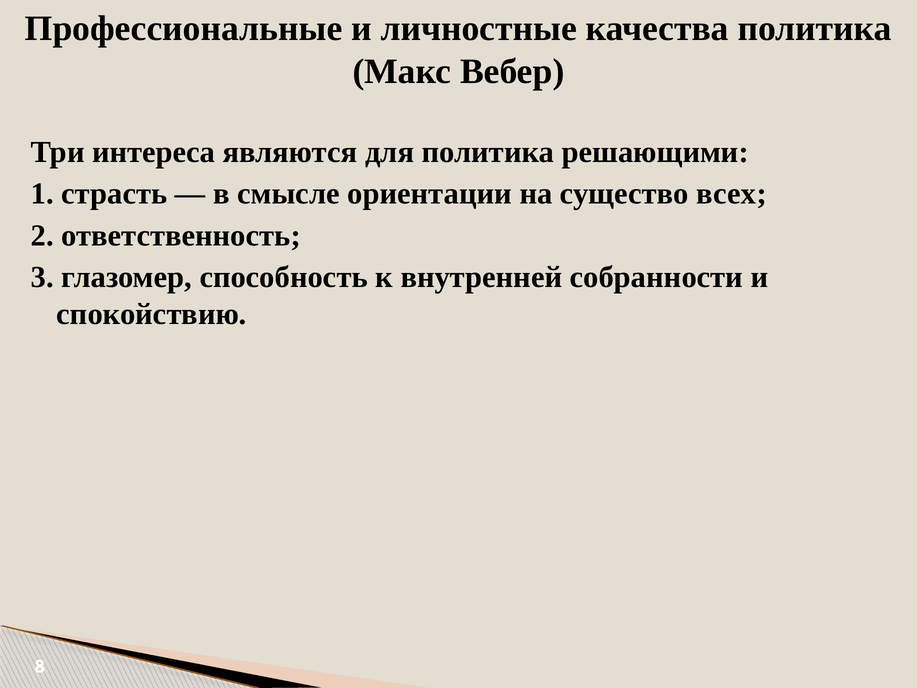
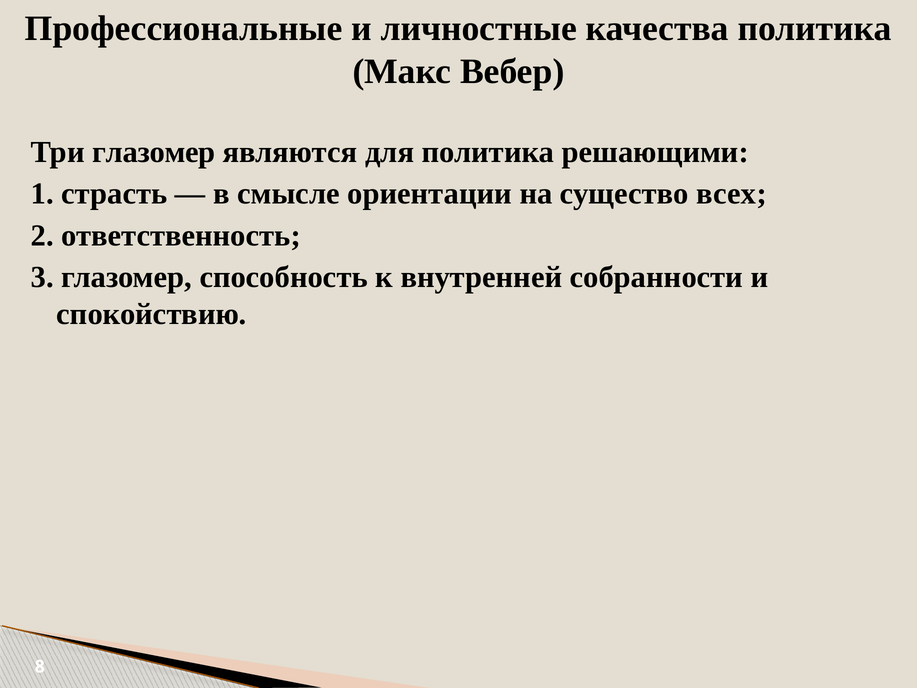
Три интереса: интереса -> глазомер (154, 152)
